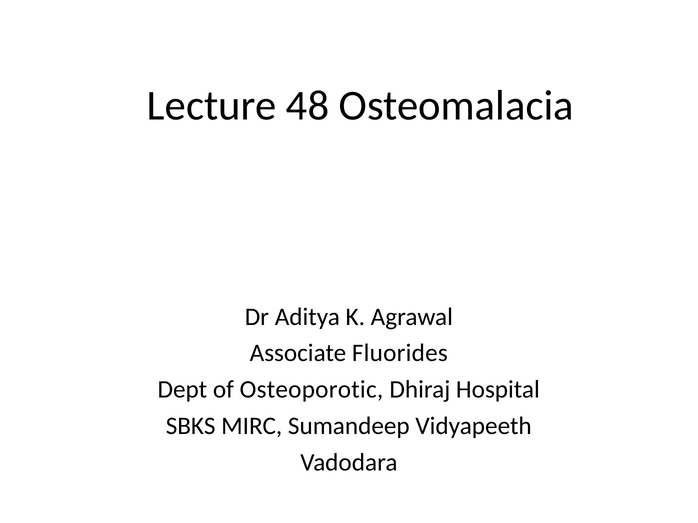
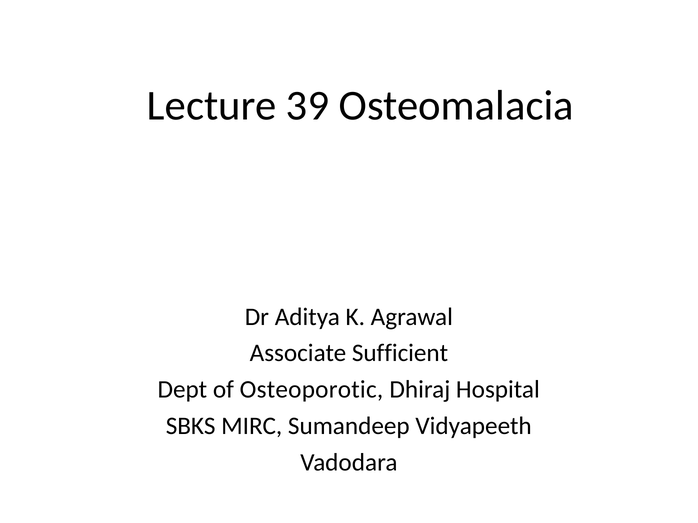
48: 48 -> 39 (308, 106)
Fluorides: Fluorides -> Sufficient (400, 353)
